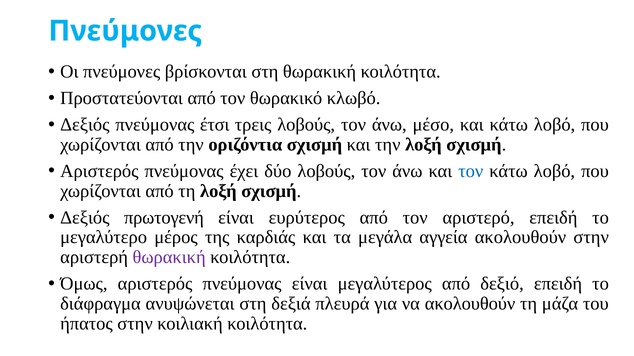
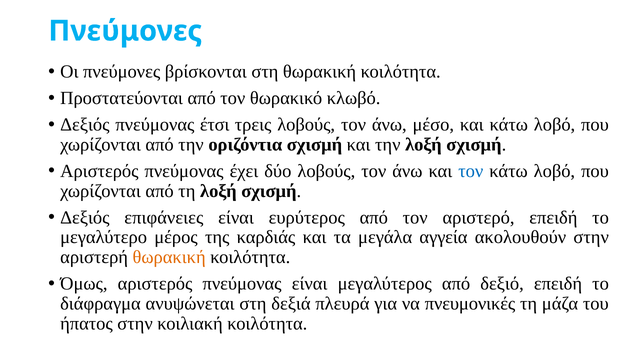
πρωτογενή: πρωτογενή -> επιφάνειες (164, 218)
θωρακική colour: purple -> orange (169, 258)
να ακολουθούν: ακολουθούν -> πνευμονικές (470, 304)
